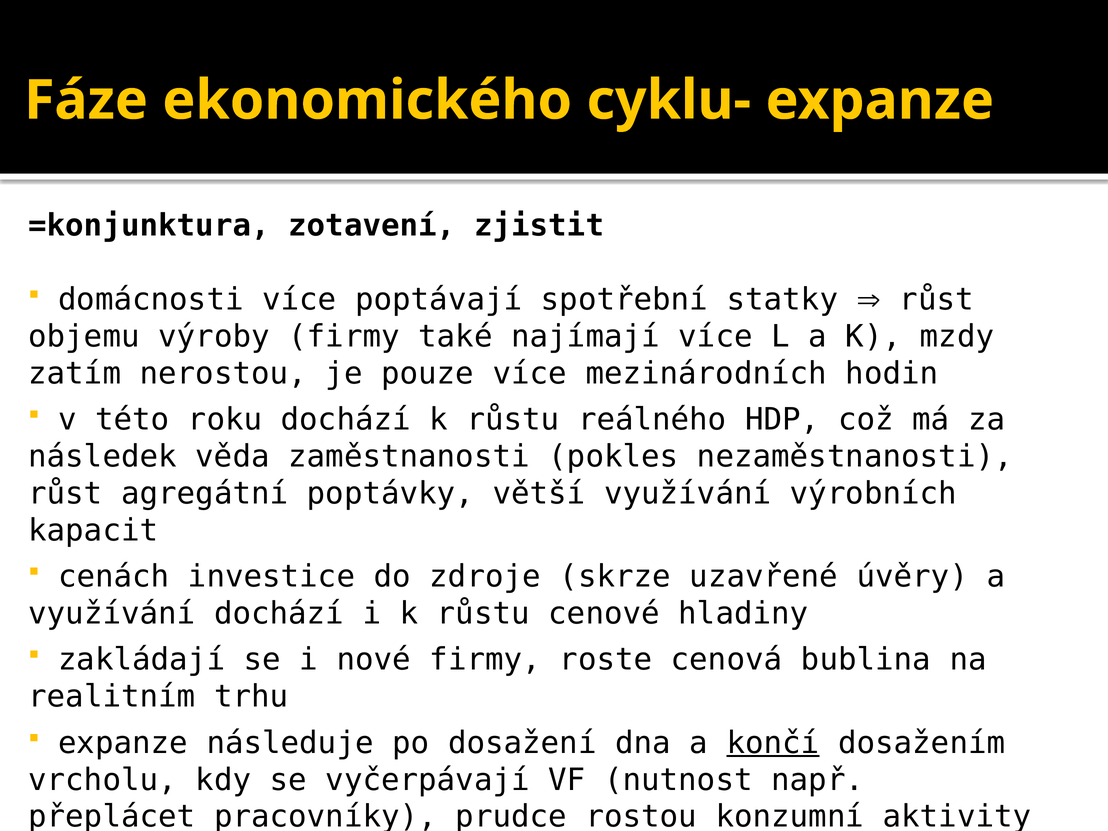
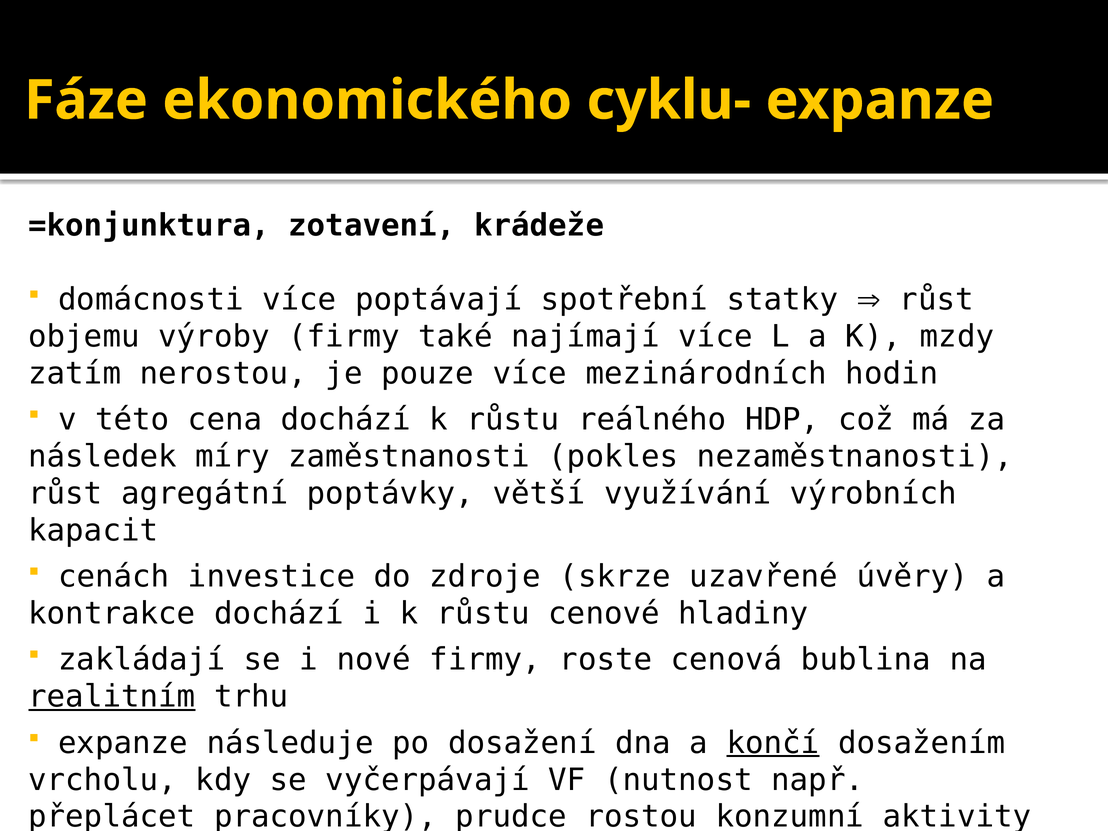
zjistit: zjistit -> krádeže (539, 226)
roku: roku -> cena (225, 420)
věda: věda -> míry (233, 457)
využívání: využívání -> kontrakce (112, 614)
realitním underline: none -> present (112, 697)
